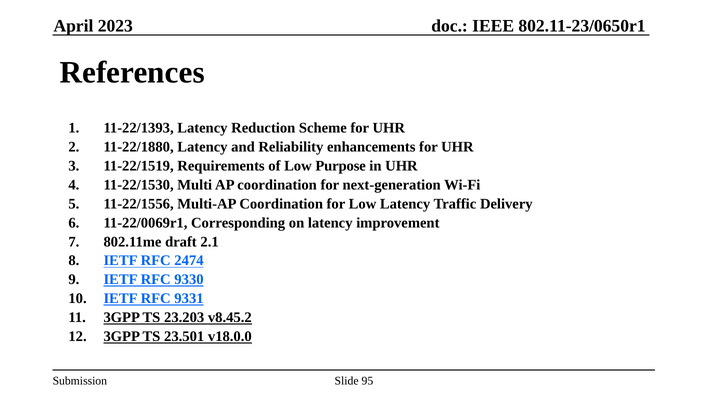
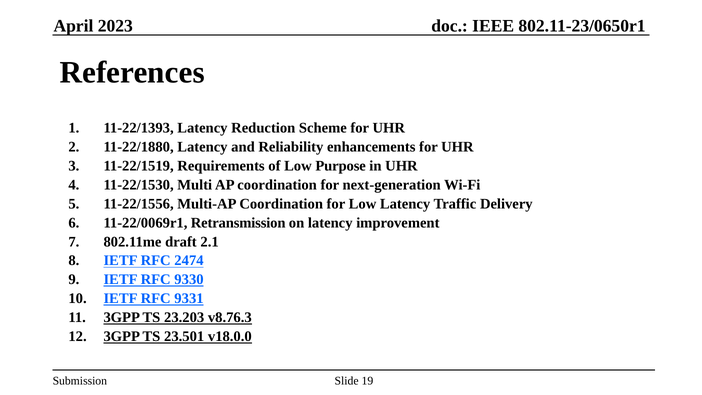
Corresponding: Corresponding -> Retransmission (238, 223)
v8.45.2: v8.45.2 -> v8.76.3 (230, 317)
95: 95 -> 19 (367, 381)
